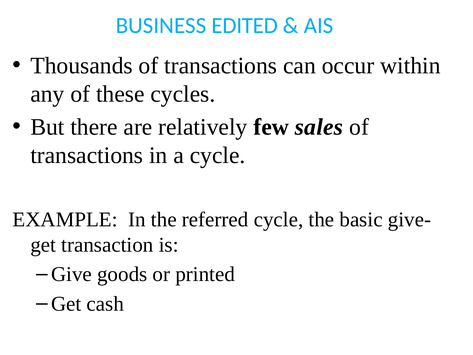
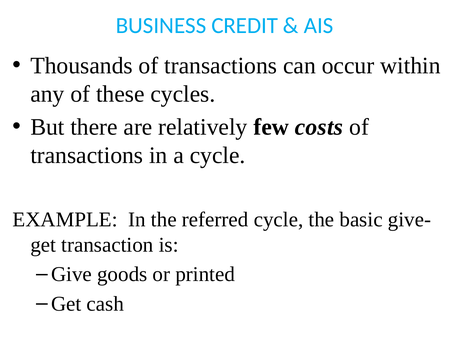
EDITED: EDITED -> CREDIT (245, 26)
sales: sales -> costs (319, 127)
